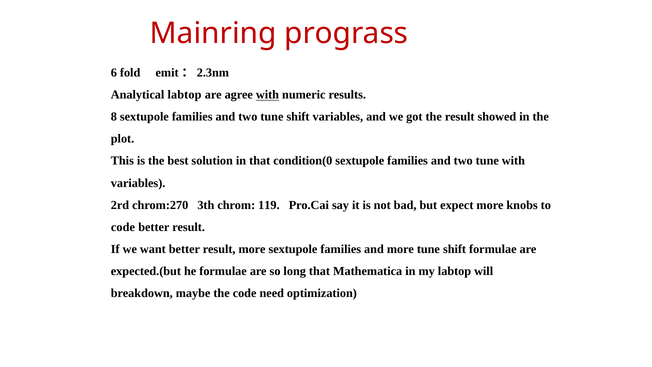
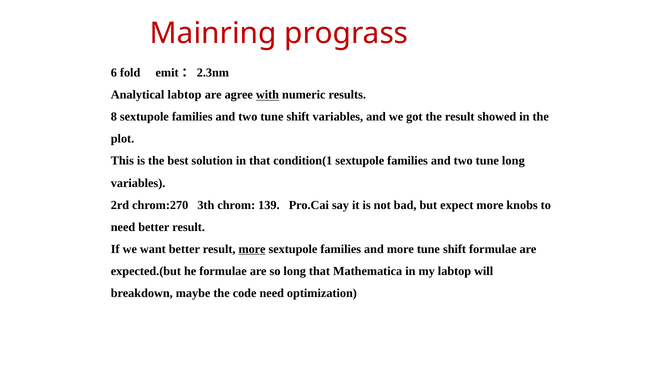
condition(0: condition(0 -> condition(1 (303, 161)
tune with: with -> long (513, 161)
119: 119 -> 139 (269, 205)
code: code -> need (123, 227)
more underline: none -> present (252, 249)
